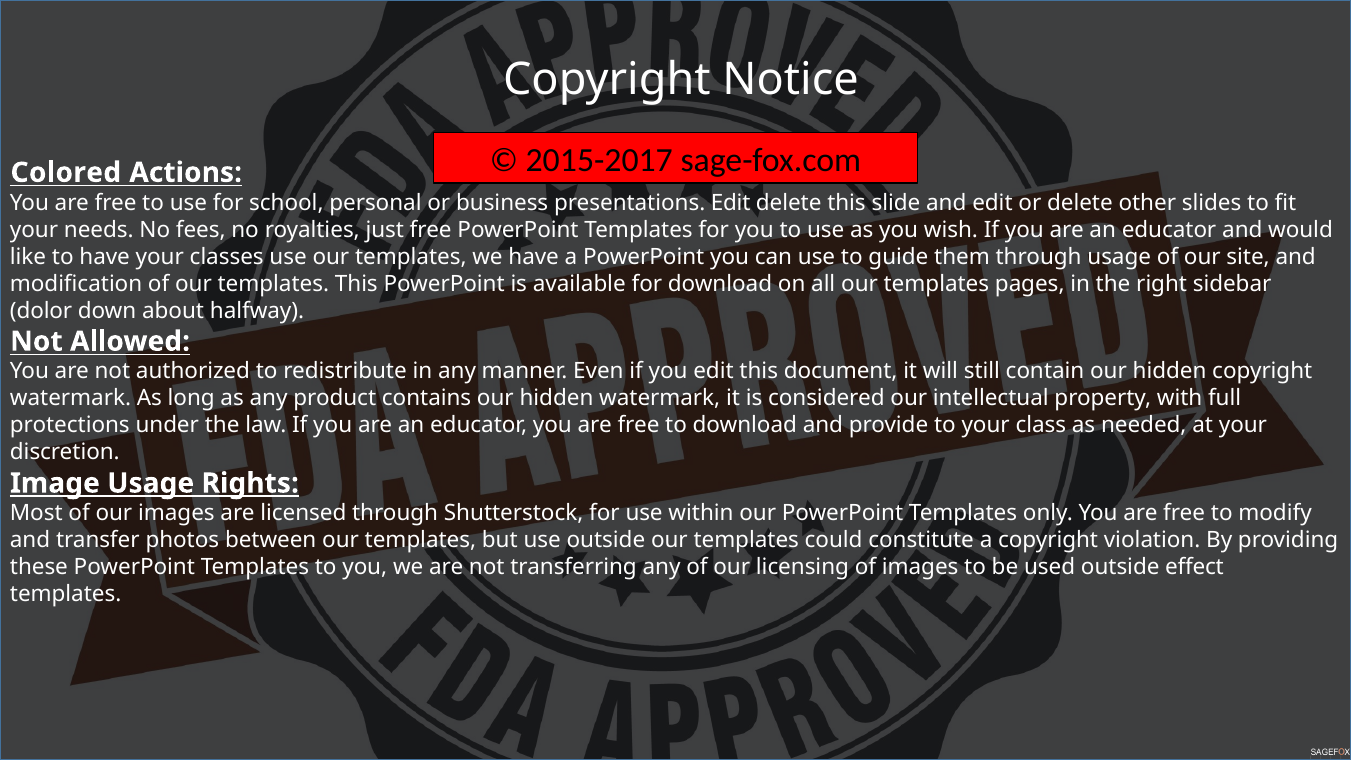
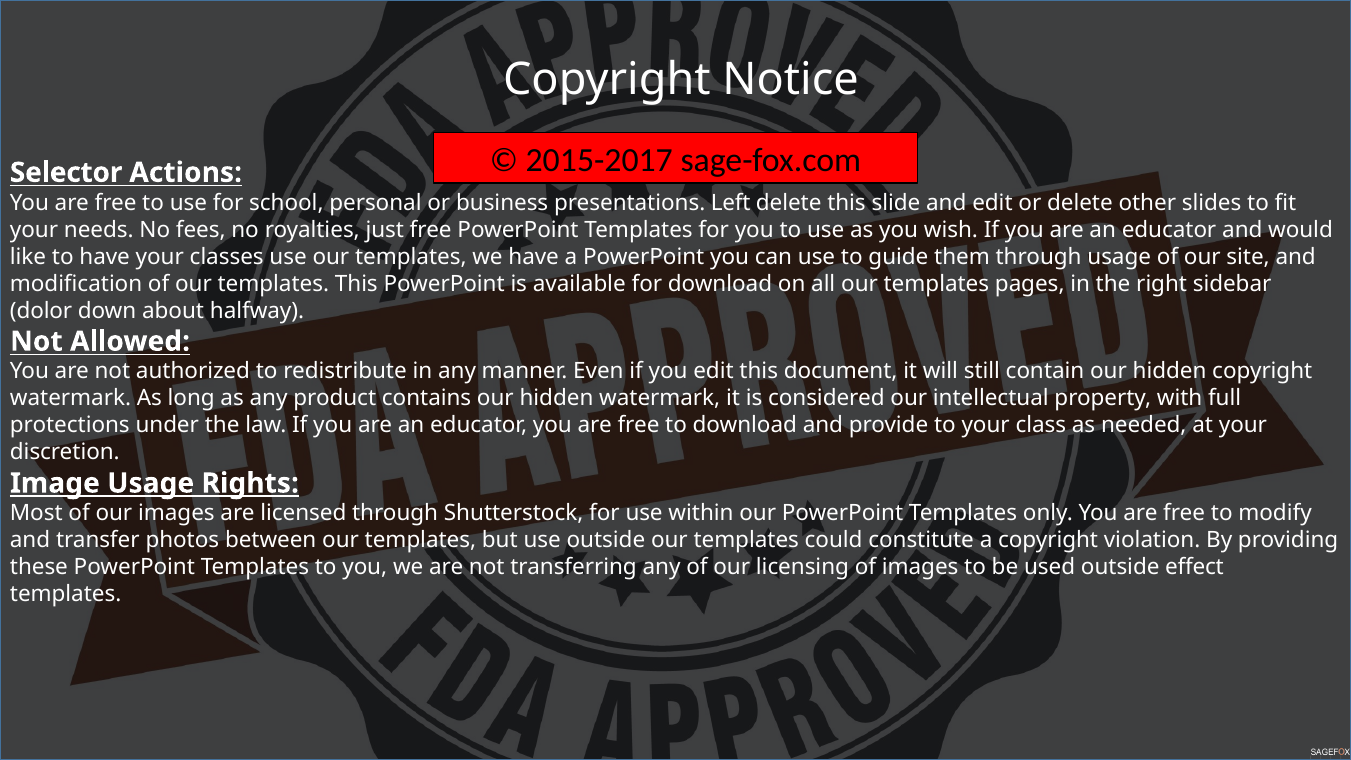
Colored: Colored -> Selector (66, 173)
presentations Edit: Edit -> Left (731, 203)
